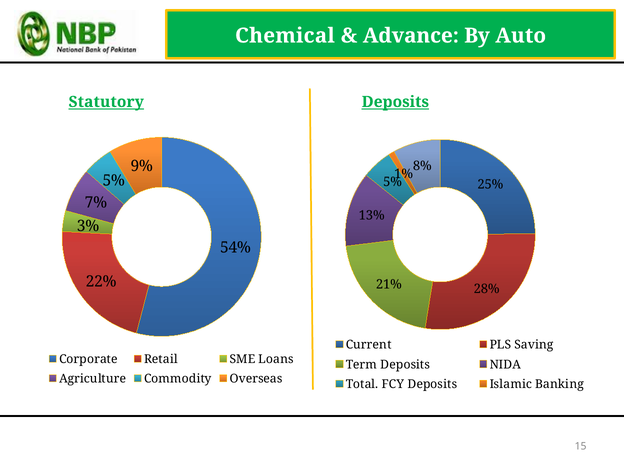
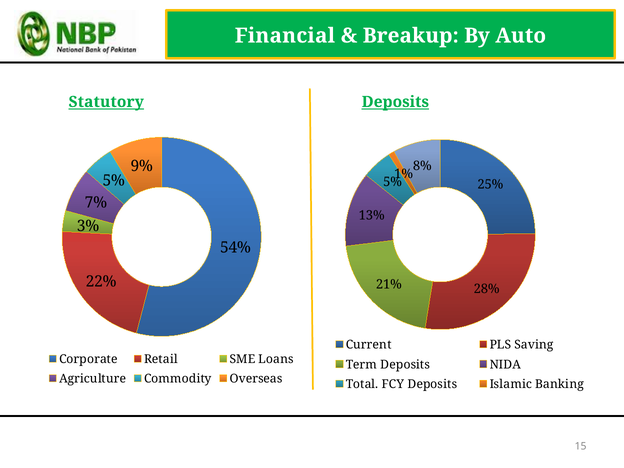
Chemical: Chemical -> Financial (285, 36)
Advance: Advance -> Breakup (411, 36)
